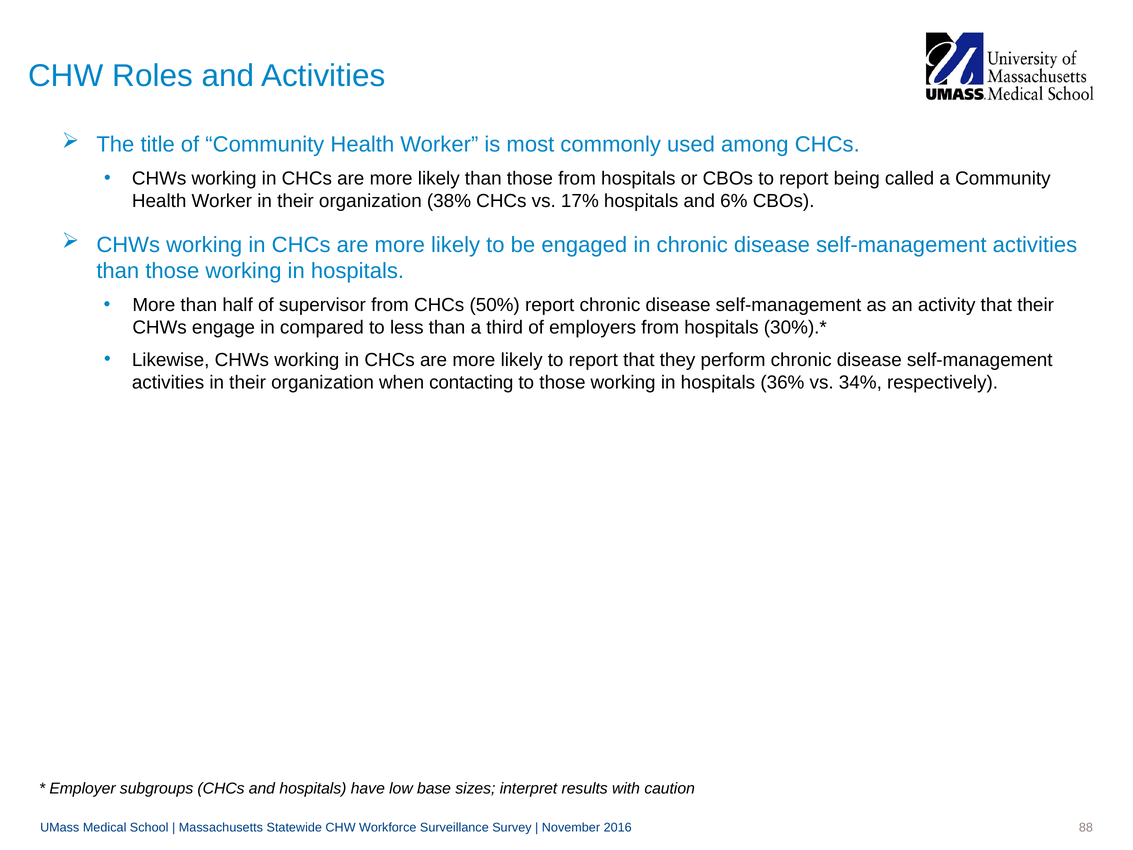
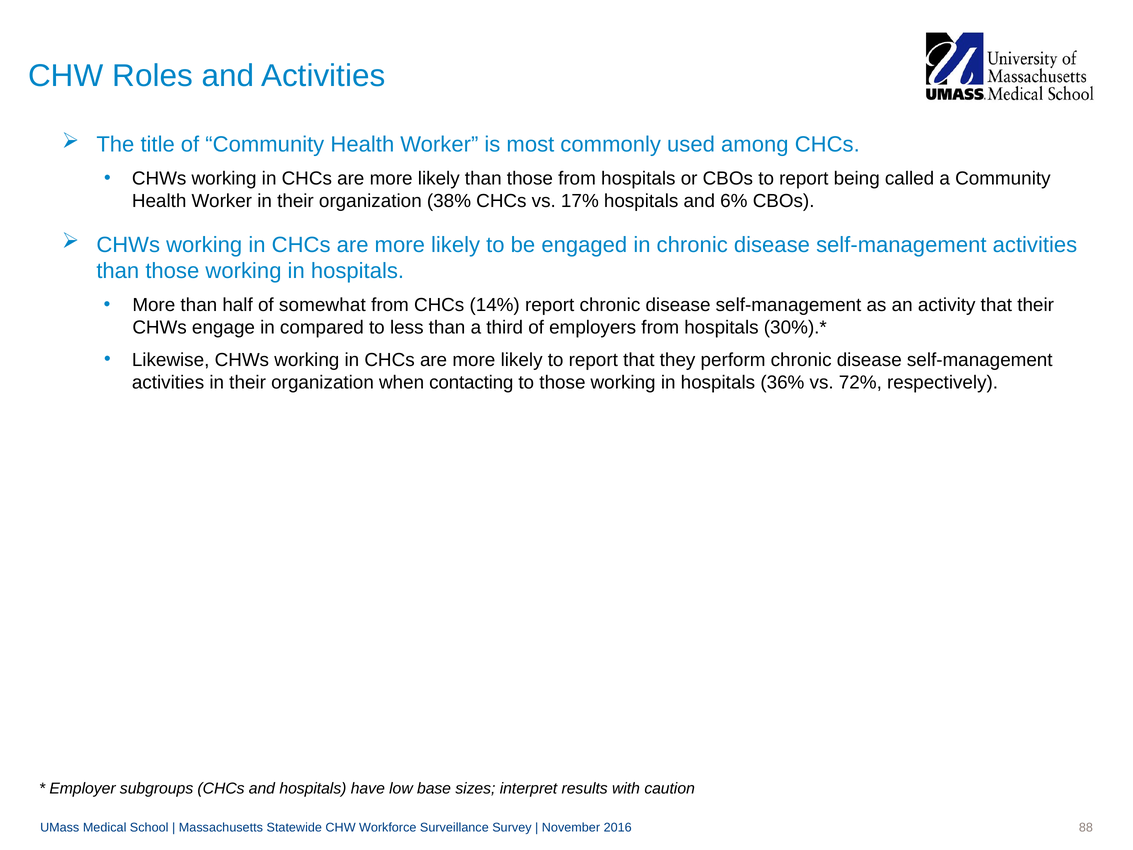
supervisor: supervisor -> somewhat (322, 305)
50%: 50% -> 14% (495, 305)
34%: 34% -> 72% (860, 382)
